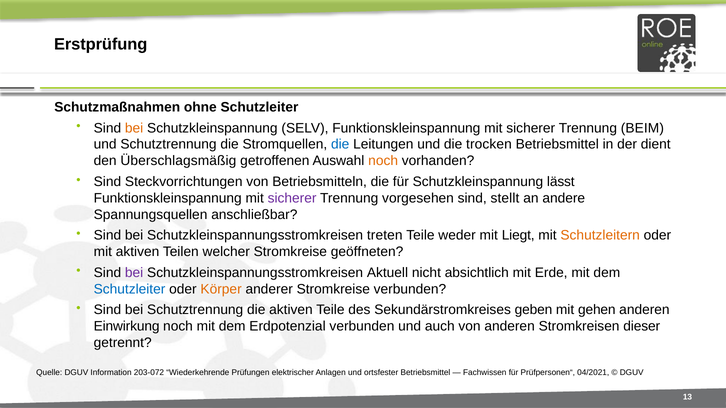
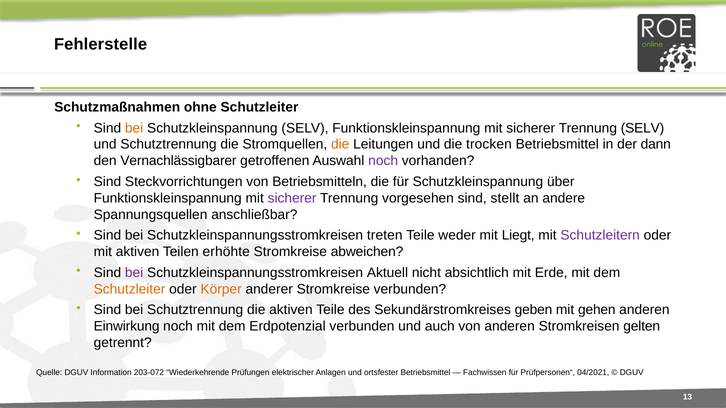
Erstprüfung: Erstprüfung -> Fehlerstelle (101, 44)
Trennung BEIM: BEIM -> SELV (643, 128)
die colour: blue -> orange (340, 145)
dient: dient -> dann (656, 145)
Überschlagsmäßig: Überschlagsmäßig -> Vernachlässigbarer (178, 161)
noch colour: orange -> purple (383, 161)
lässt: lässt -> über (561, 182)
Schutzleitern colour: orange -> purple (600, 236)
welcher: welcher -> erhöhte (226, 252)
geöffneten: geöffneten -> abweichen (367, 252)
Schutzleiter colour: blue -> orange (130, 289)
dieser: dieser -> gelten (642, 327)
